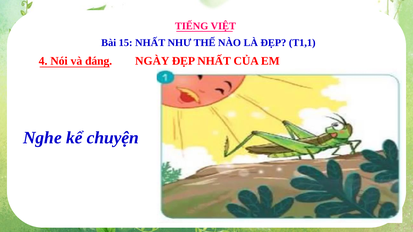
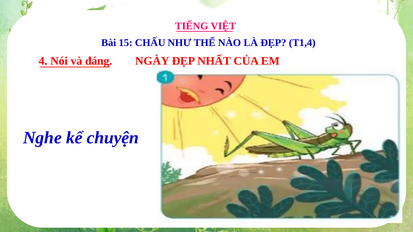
15 NHẤT: NHẤT -> CHẤU (150, 43)
T1,1: T1,1 -> T1,4 (302, 43)
